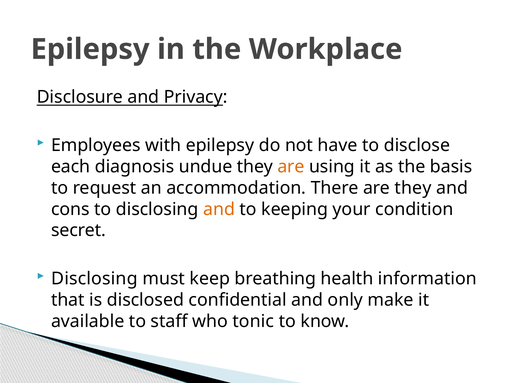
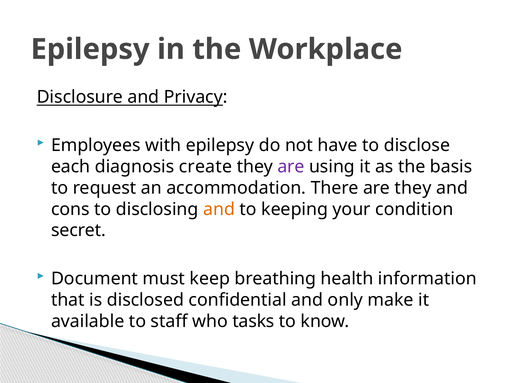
undue: undue -> create (205, 167)
are colour: orange -> purple (291, 167)
Disclosing: Disclosing -> Document (95, 279)
tonic: tonic -> tasks (253, 321)
